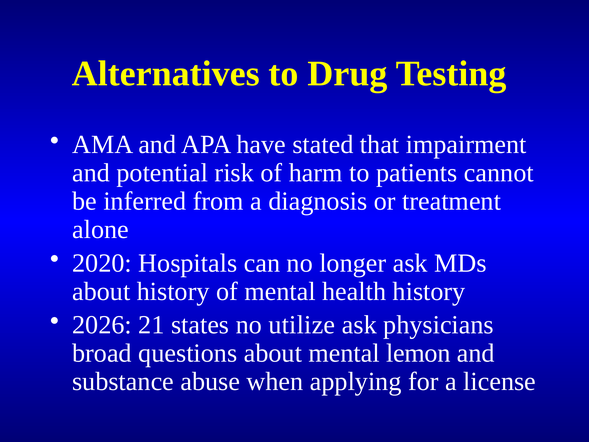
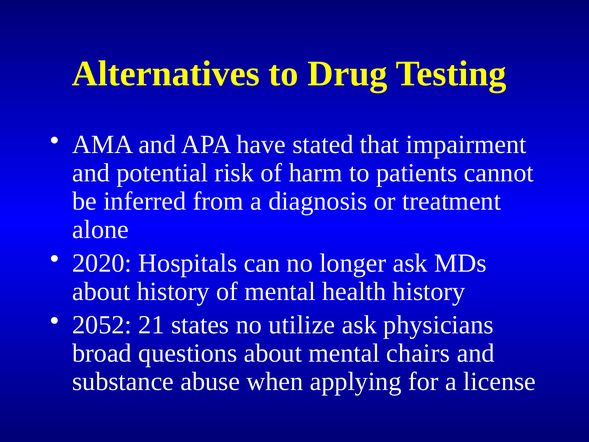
2026: 2026 -> 2052 (102, 325)
lemon: lemon -> chairs (418, 353)
